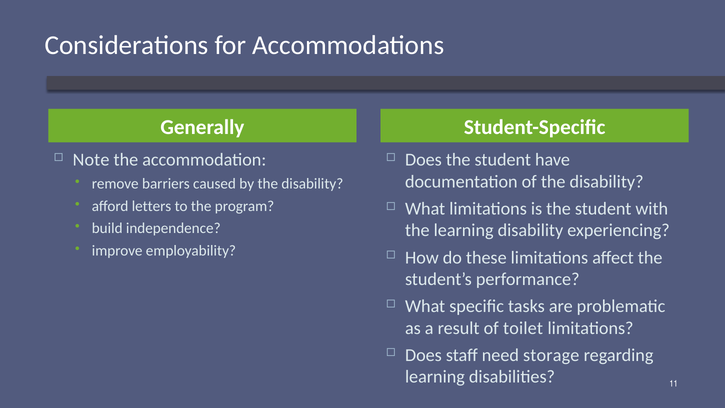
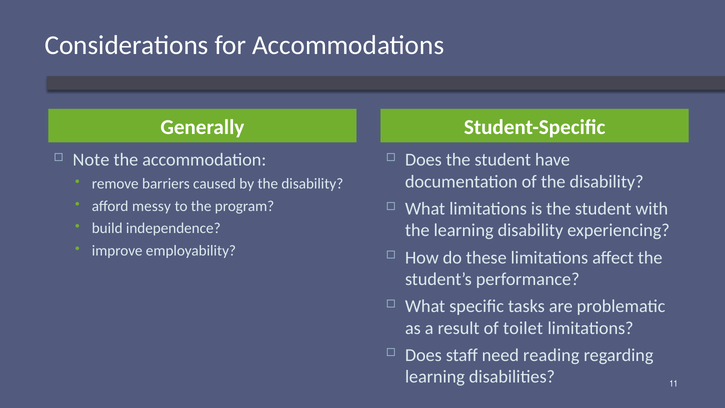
letters: letters -> messy (151, 206)
storage: storage -> reading (551, 355)
